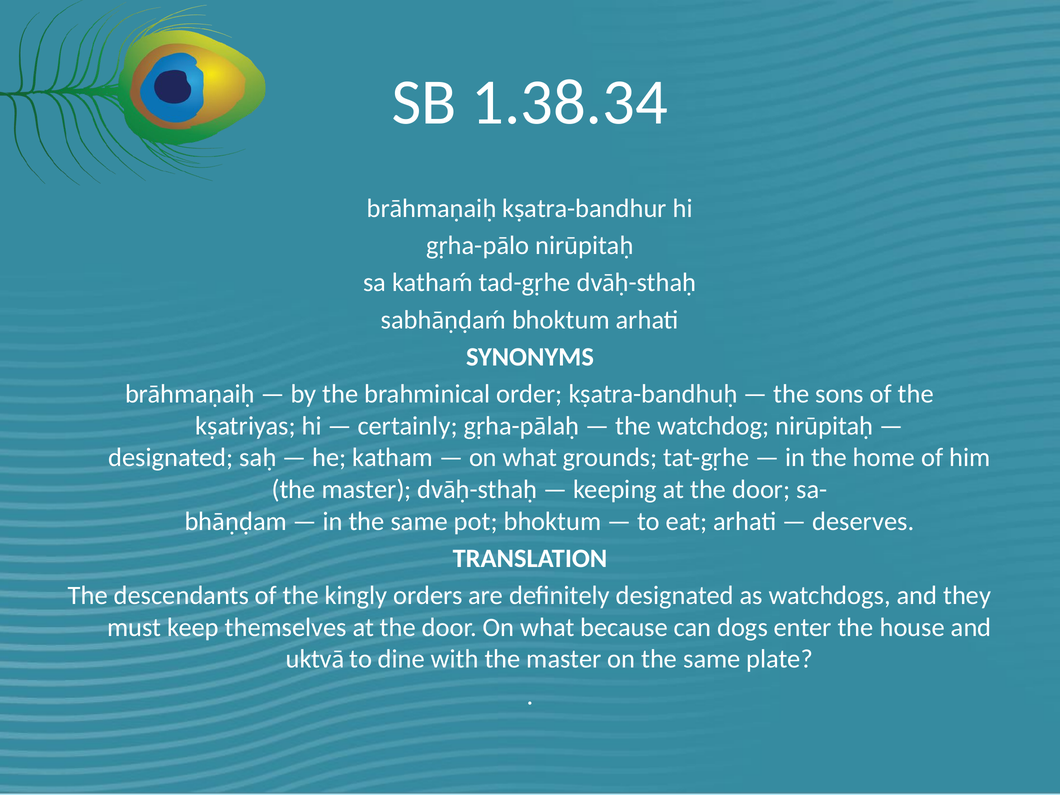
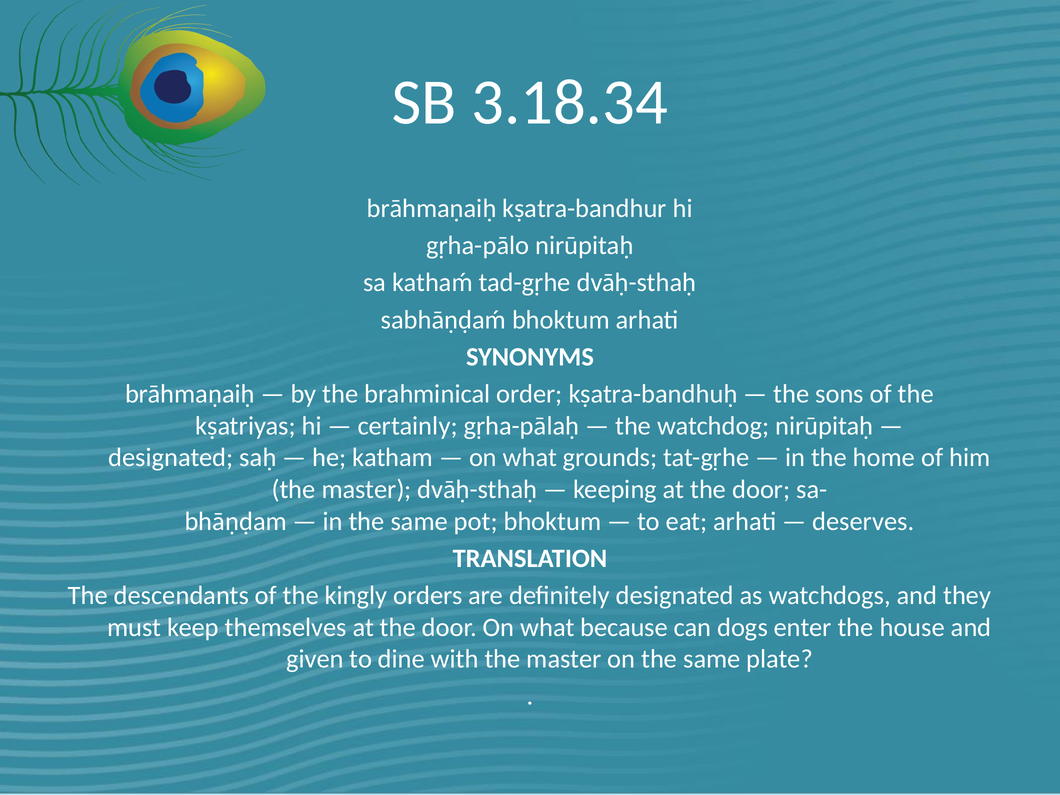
1.38.34: 1.38.34 -> 3.18.34 (570, 103)
uktvā: uktvā -> given (315, 659)
